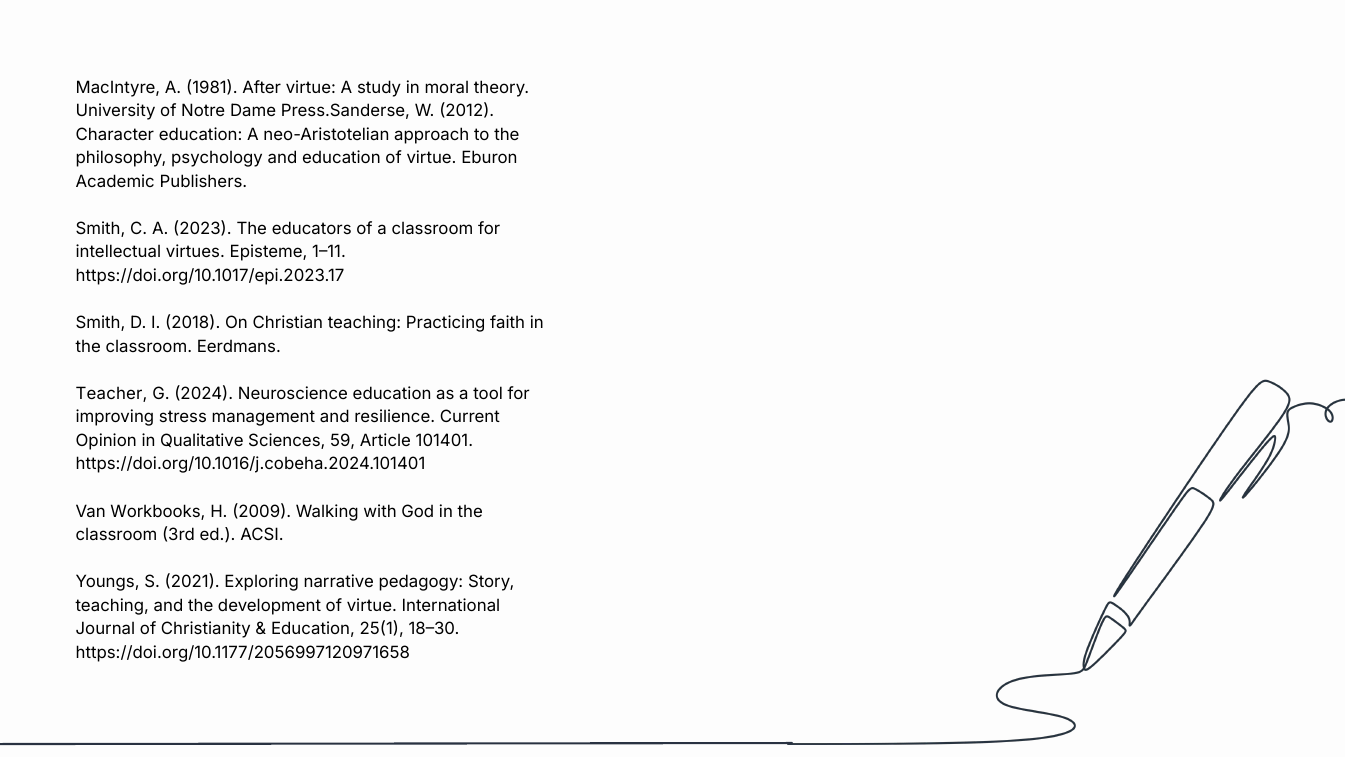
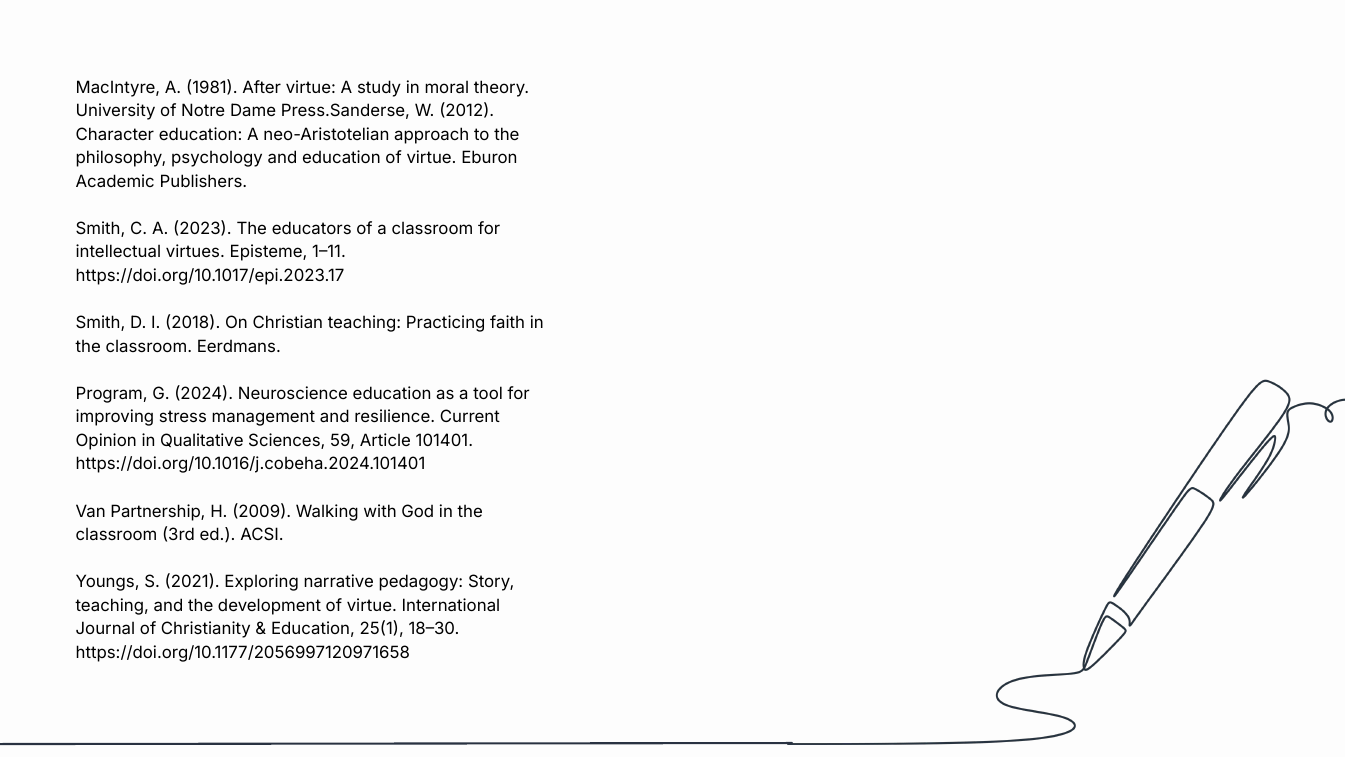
Teacher: Teacher -> Program (112, 393)
Workbooks: Workbooks -> Partnership (158, 511)
